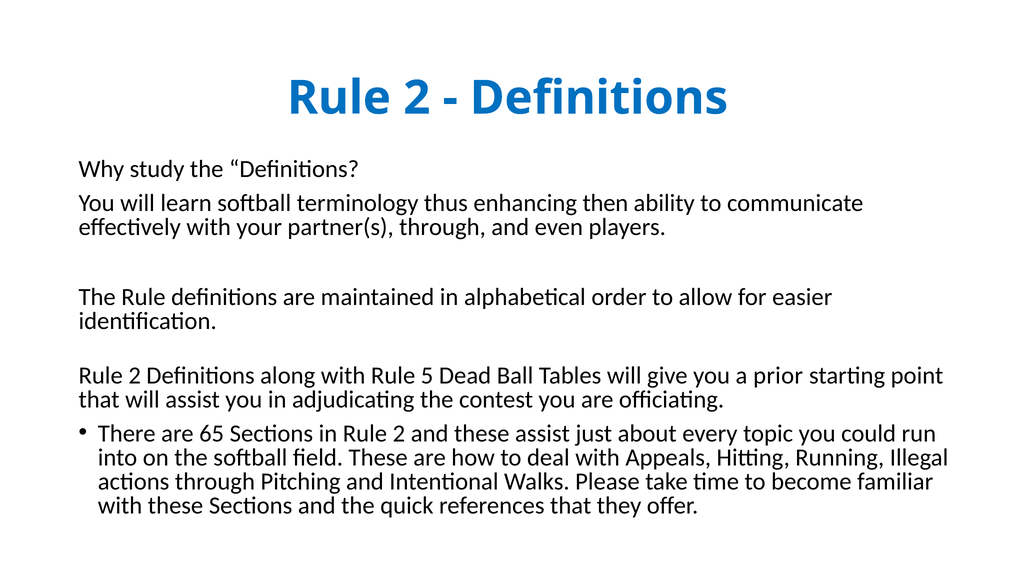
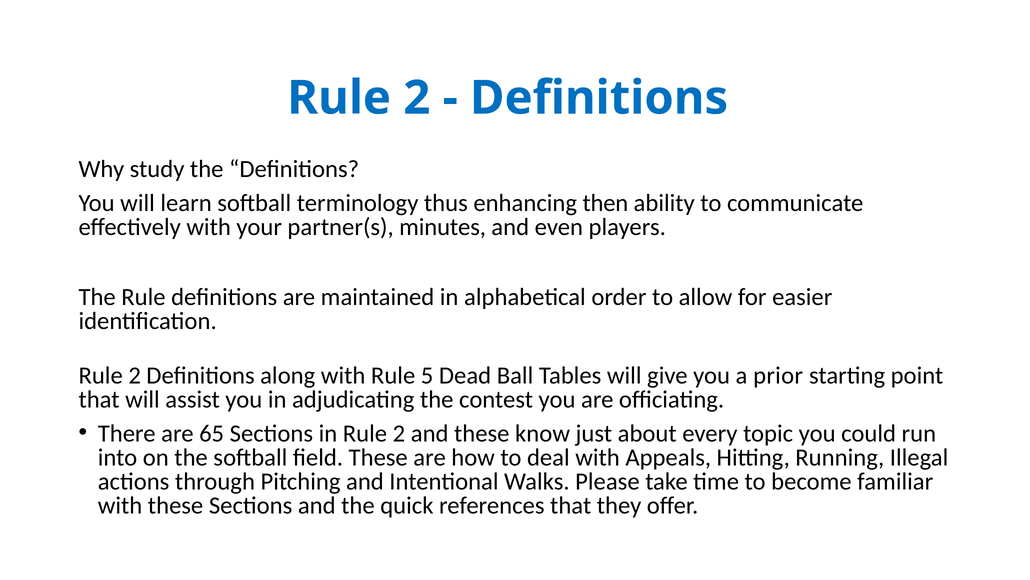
partner(s through: through -> minutes (443, 227)
these assist: assist -> know (543, 433)
